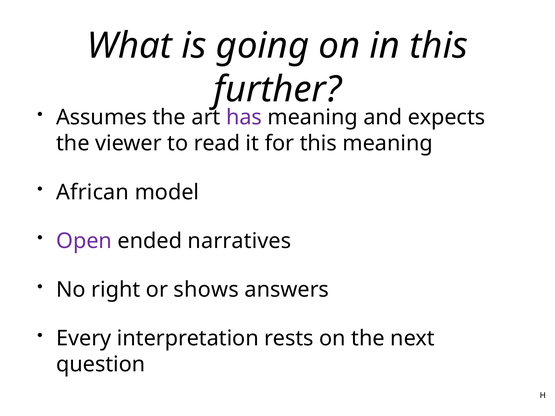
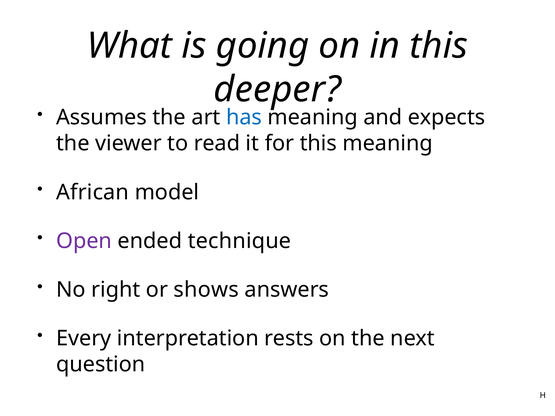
further: further -> deeper (277, 89)
has colour: purple -> blue (244, 118)
narratives: narratives -> technique (239, 241)
